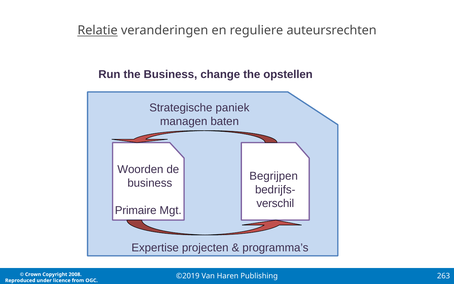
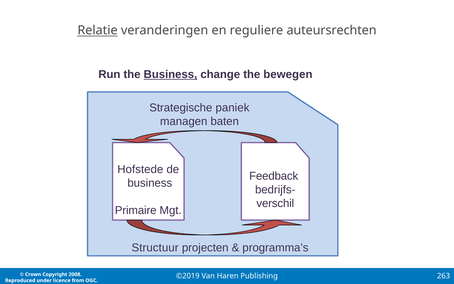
Business underline: none -> present (170, 74)
opstellen: opstellen -> bewegen (288, 74)
Woorden: Woorden -> Hofstede (140, 169)
Begrijpen: Begrijpen -> Feedback (274, 176)
Expertise: Expertise -> Structuur (155, 248)
